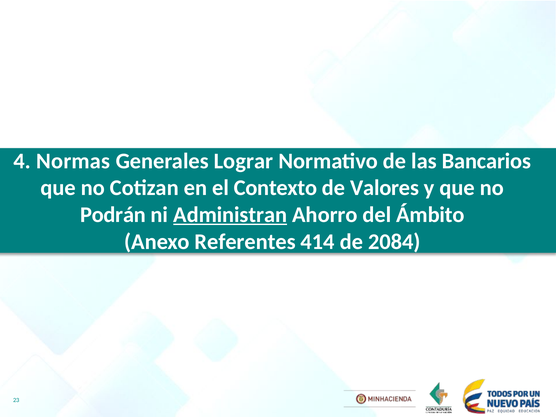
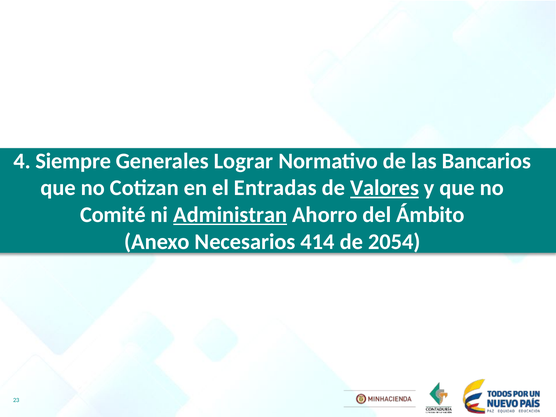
Normas: Normas -> Siempre (73, 161)
Contexto: Contexto -> Entradas (275, 188)
Valores underline: none -> present (385, 188)
Podrán: Podrán -> Comité (113, 215)
Referentes: Referentes -> Necesarios (245, 242)
2084: 2084 -> 2054 (394, 242)
